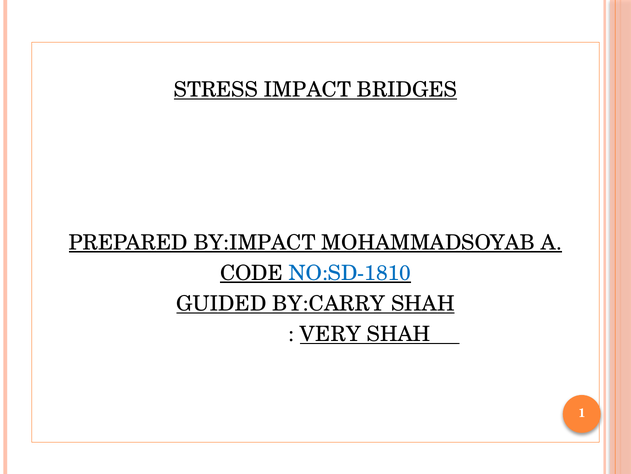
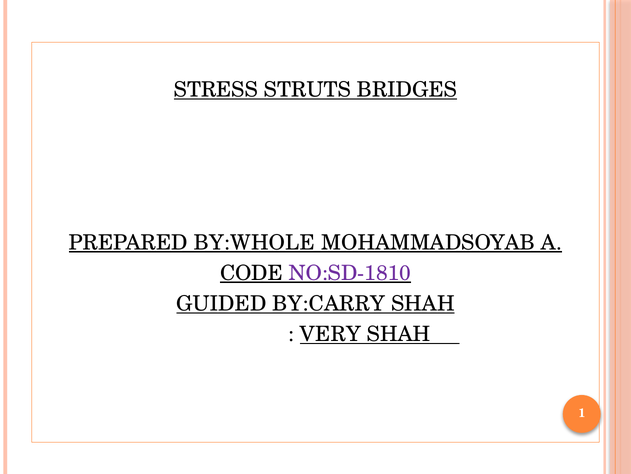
IMPACT: IMPACT -> STRUTS (307, 90)
BY:IMPACT: BY:IMPACT -> BY:WHOLE (254, 242)
NO:SD-1810 colour: blue -> purple (350, 273)
